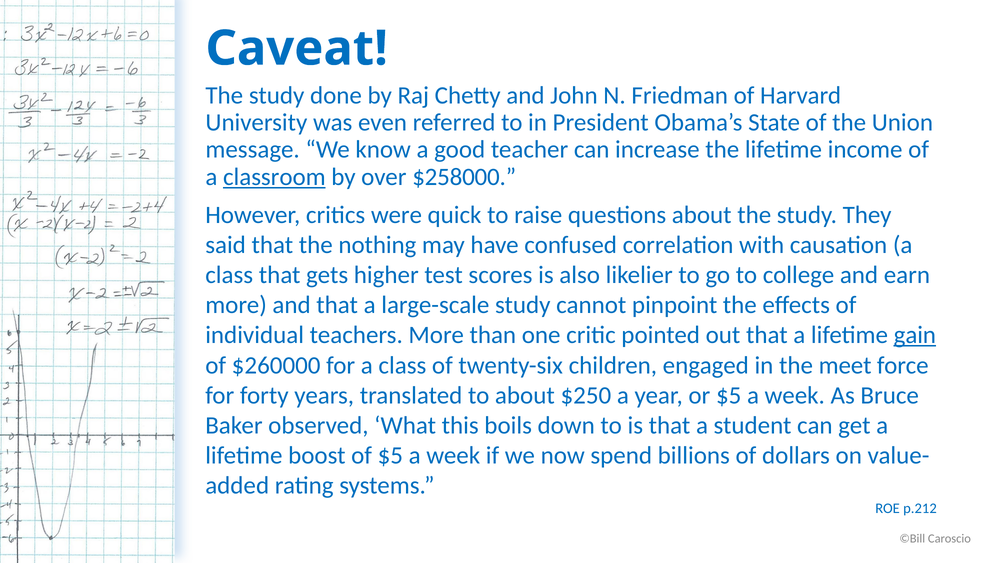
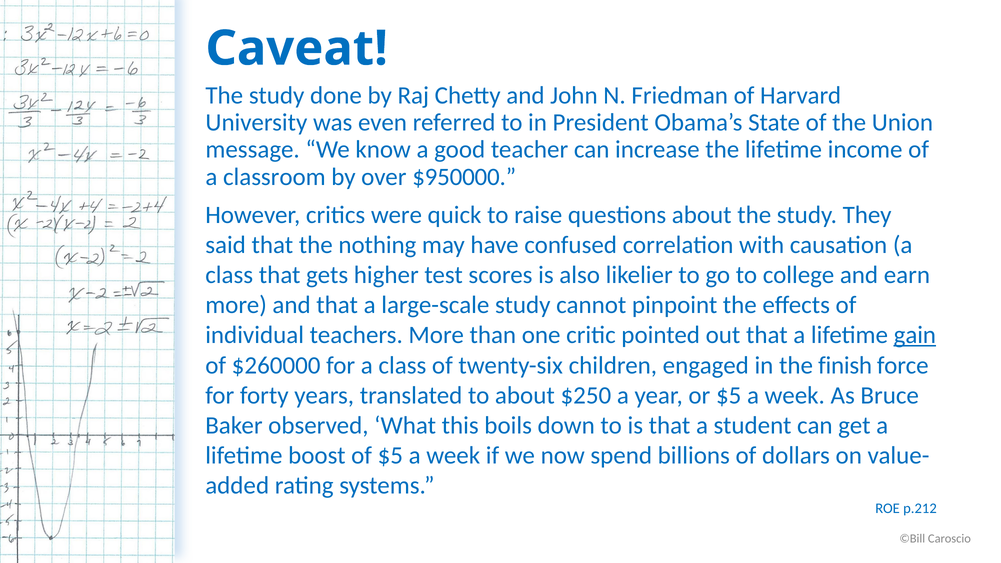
classroom underline: present -> none (274, 177)
$258000: $258000 -> $950000 (464, 177)
meet: meet -> finish (845, 365)
